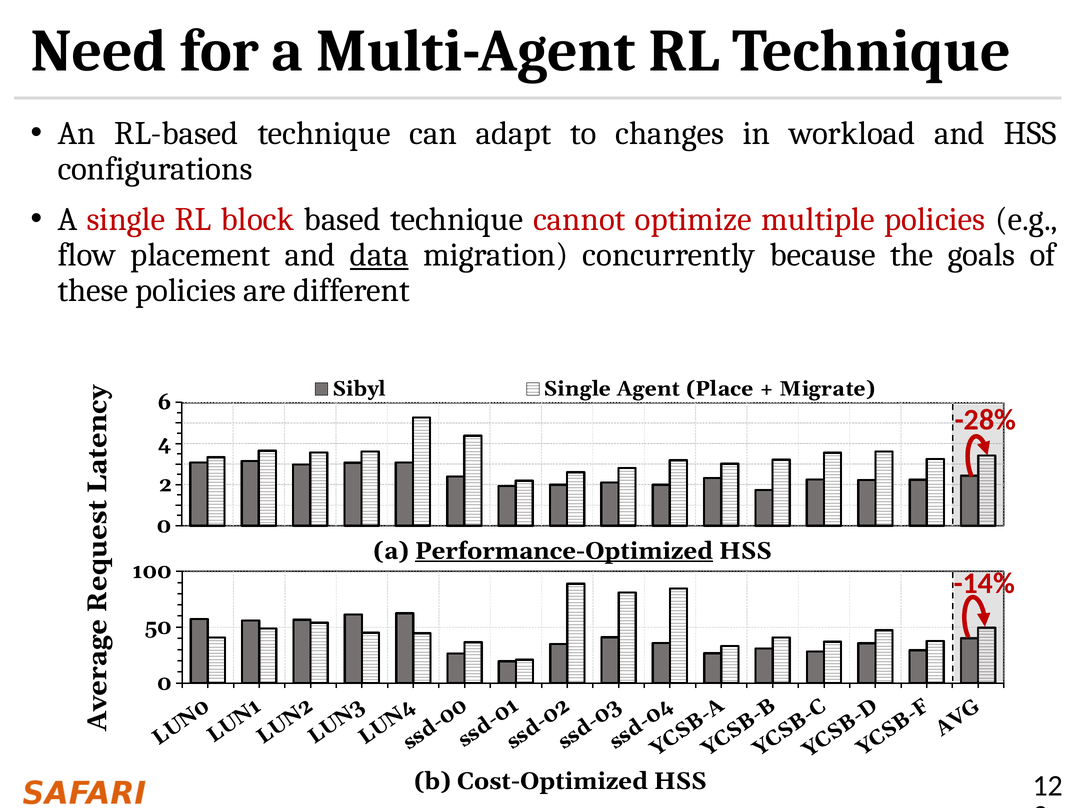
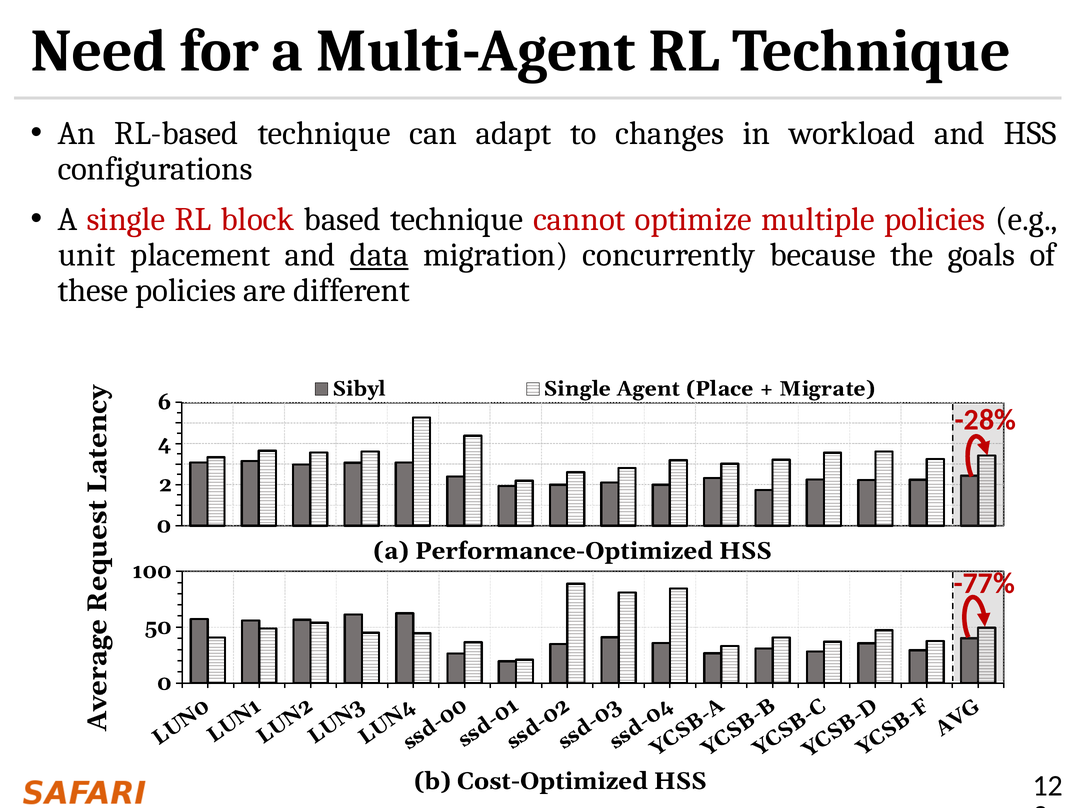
flow: flow -> unit (87, 255)
Performance-Optimized underline: present -> none (564, 551)
-14%: -14% -> -77% (984, 583)
